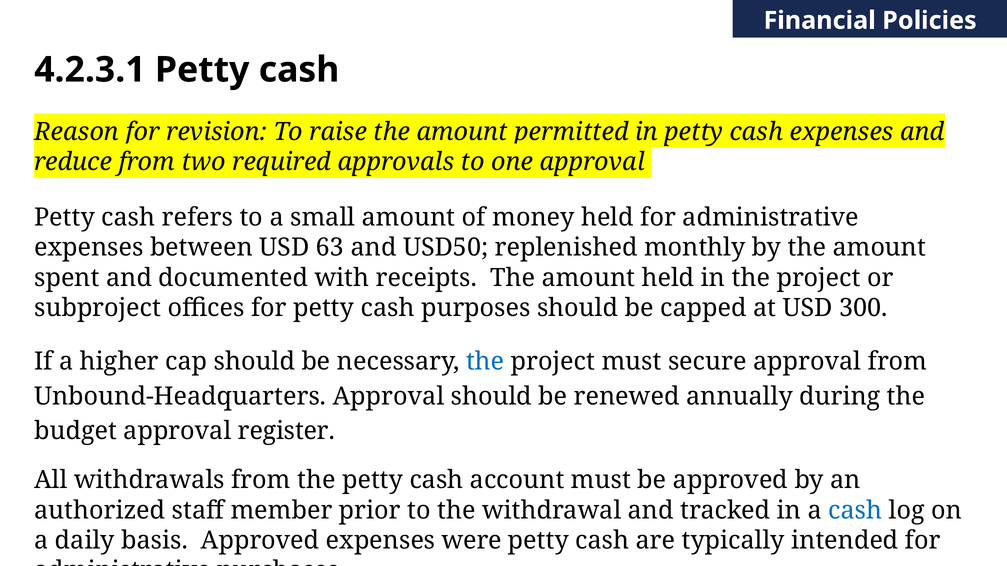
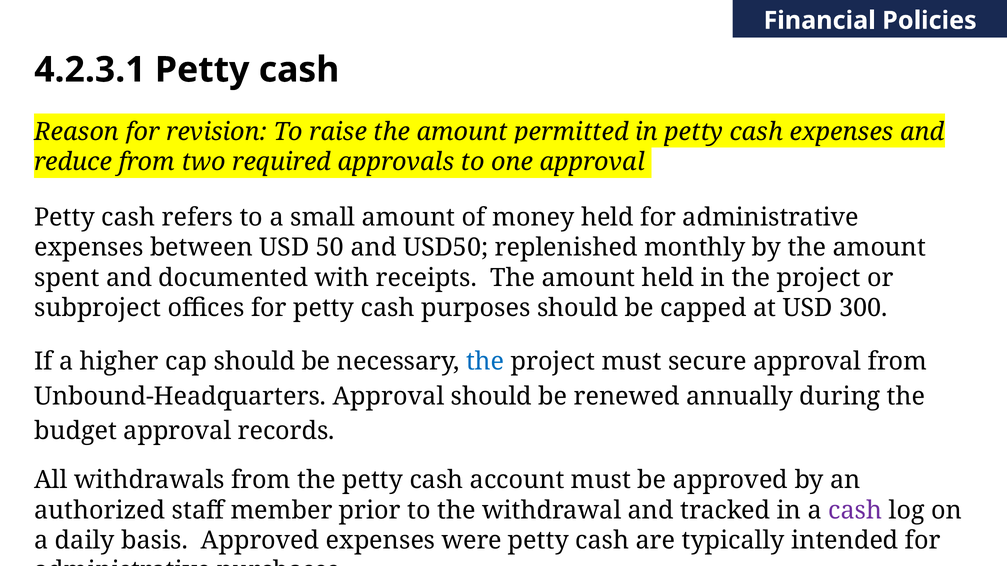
63: 63 -> 50 (330, 248)
register: register -> records (286, 431)
cash colour: blue -> purple (855, 511)
